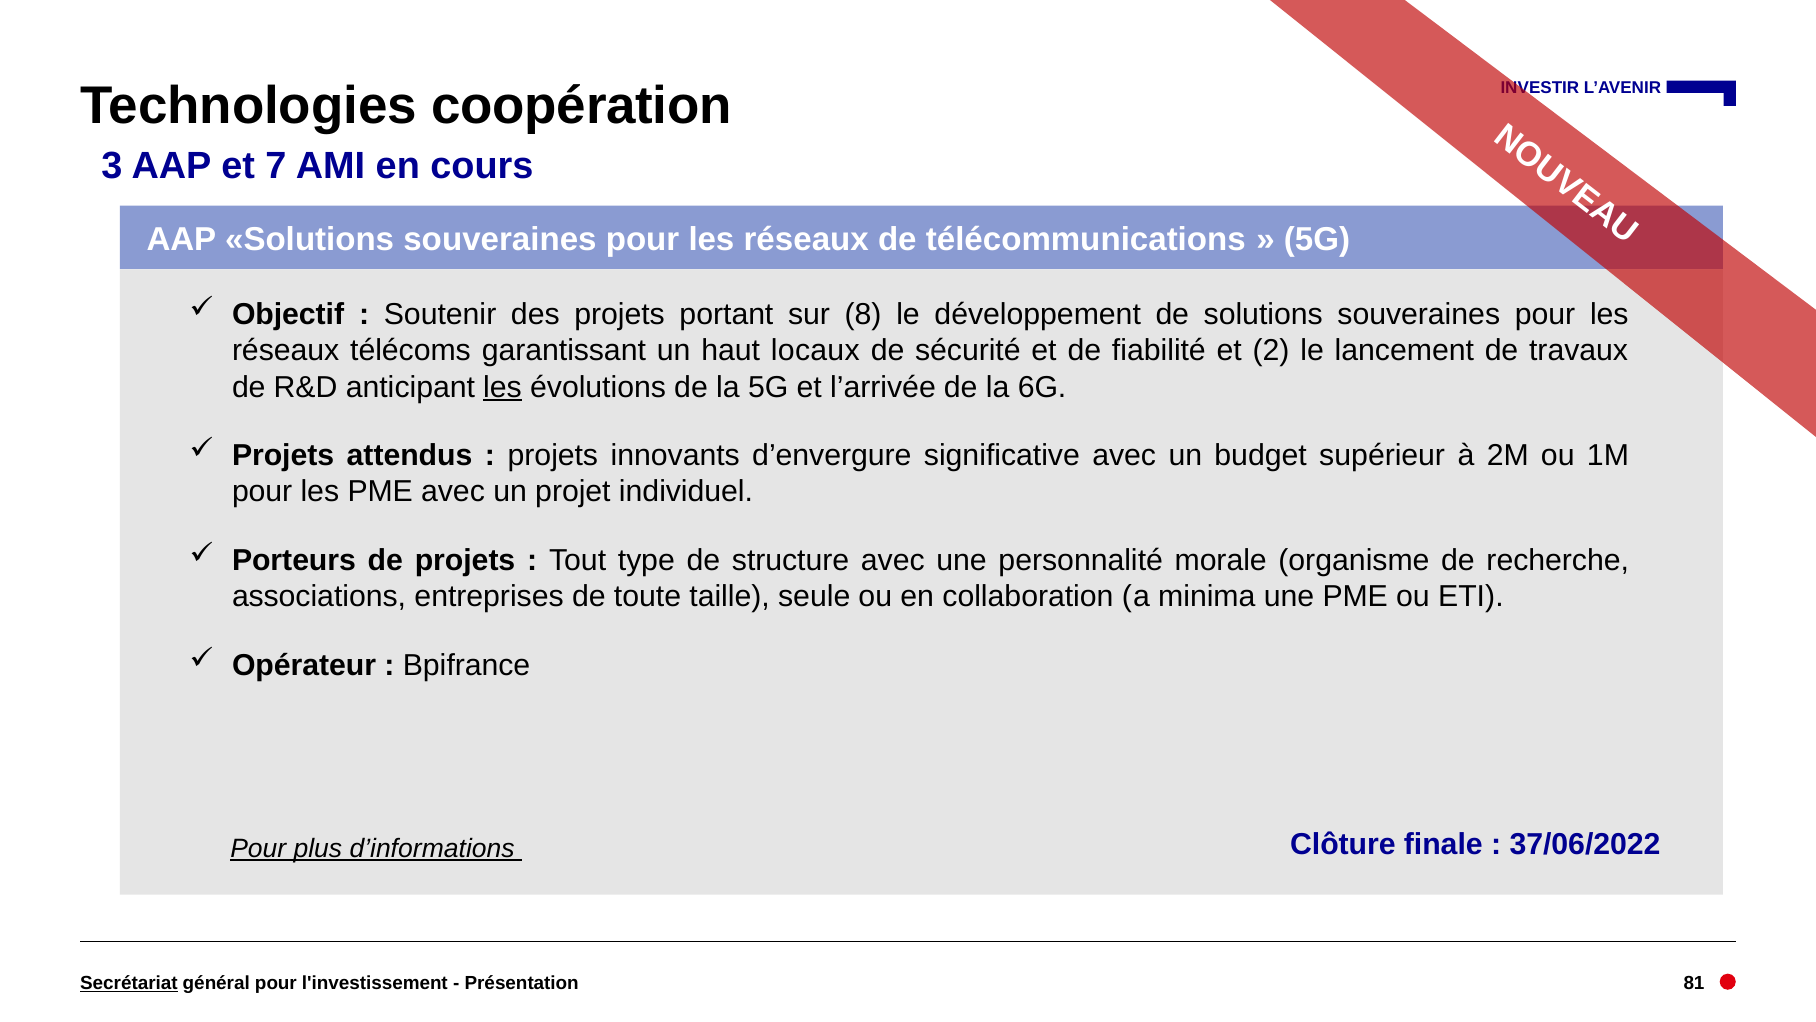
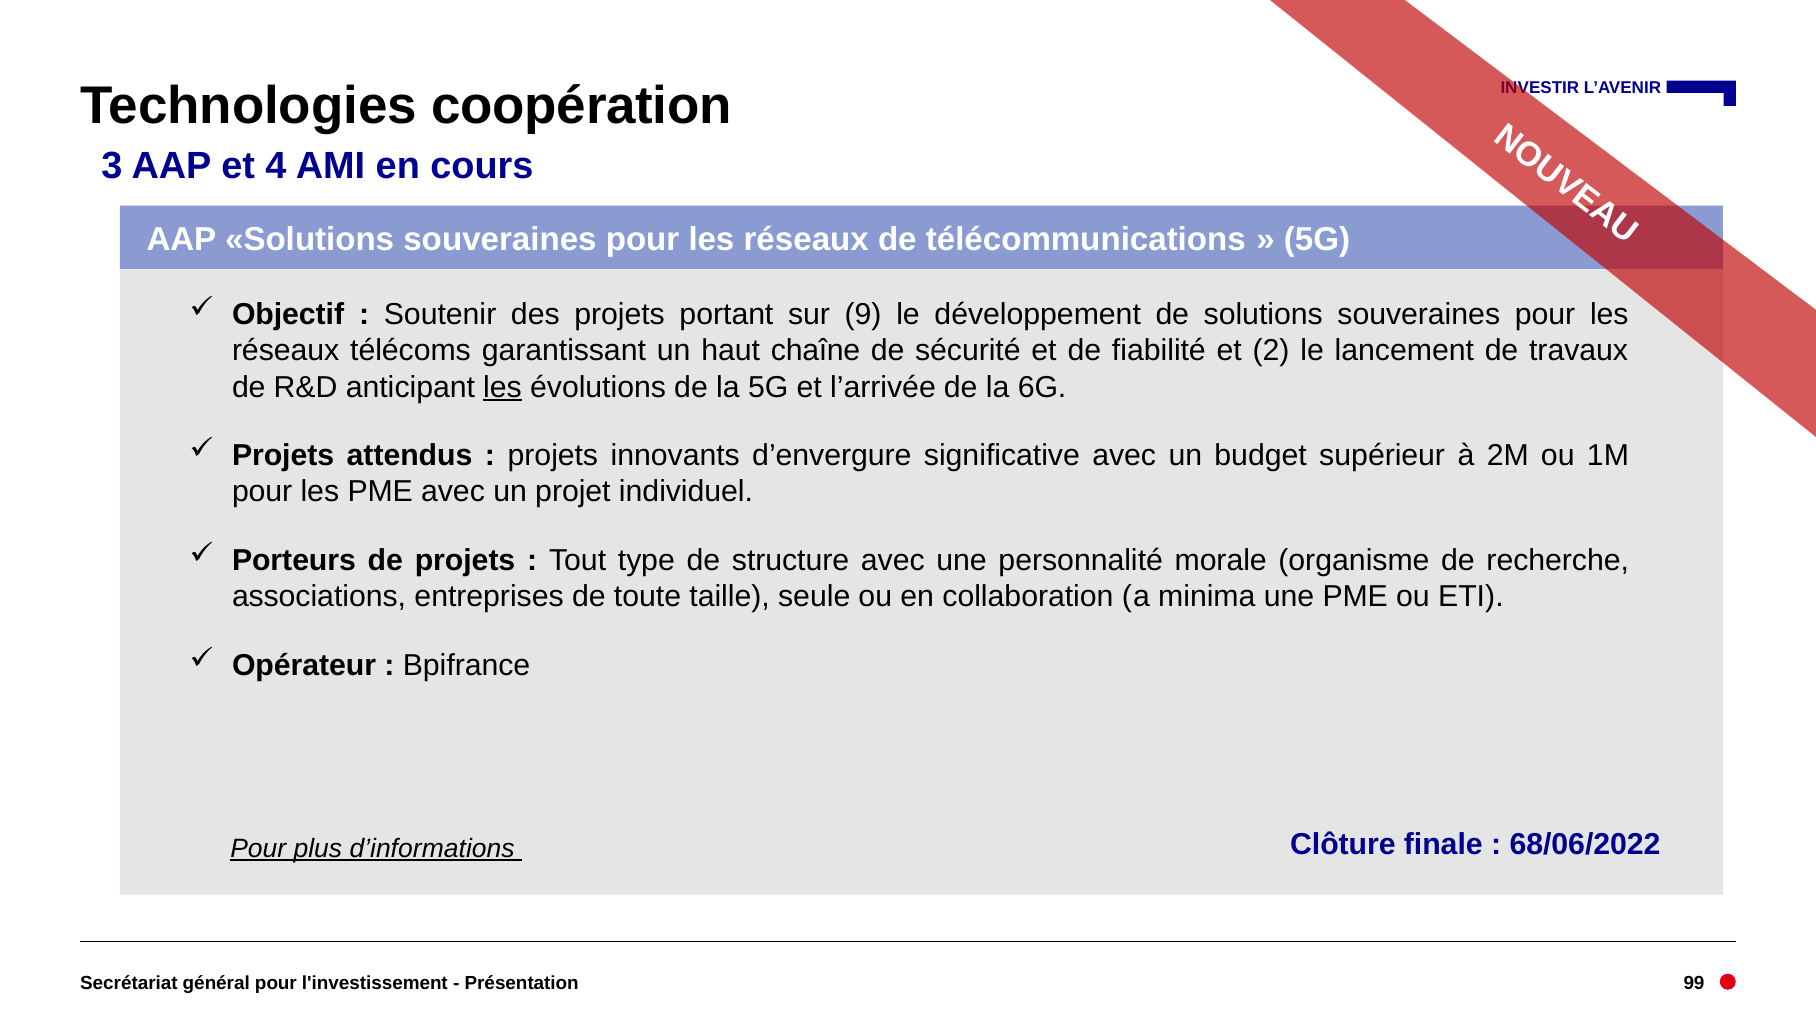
7: 7 -> 4 (276, 166)
8: 8 -> 9 (863, 314)
locaux: locaux -> chaîne (816, 351)
37/06/2022: 37/06/2022 -> 68/06/2022 (1585, 844)
Secrétariat underline: present -> none (129, 983)
81: 81 -> 99 (1694, 983)
